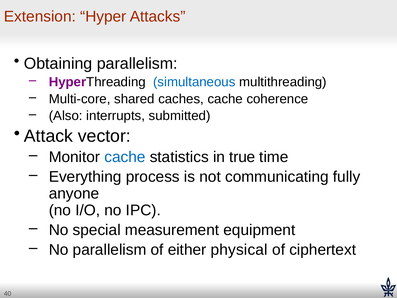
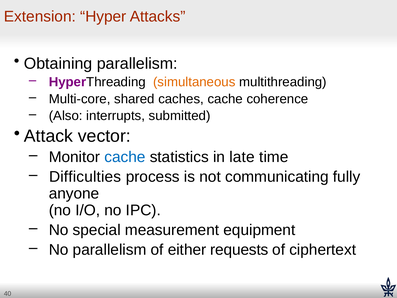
simultaneous colour: blue -> orange (194, 82)
true: true -> late (242, 157)
Everything: Everything -> Difficulties (85, 177)
physical: physical -> requests (239, 250)
